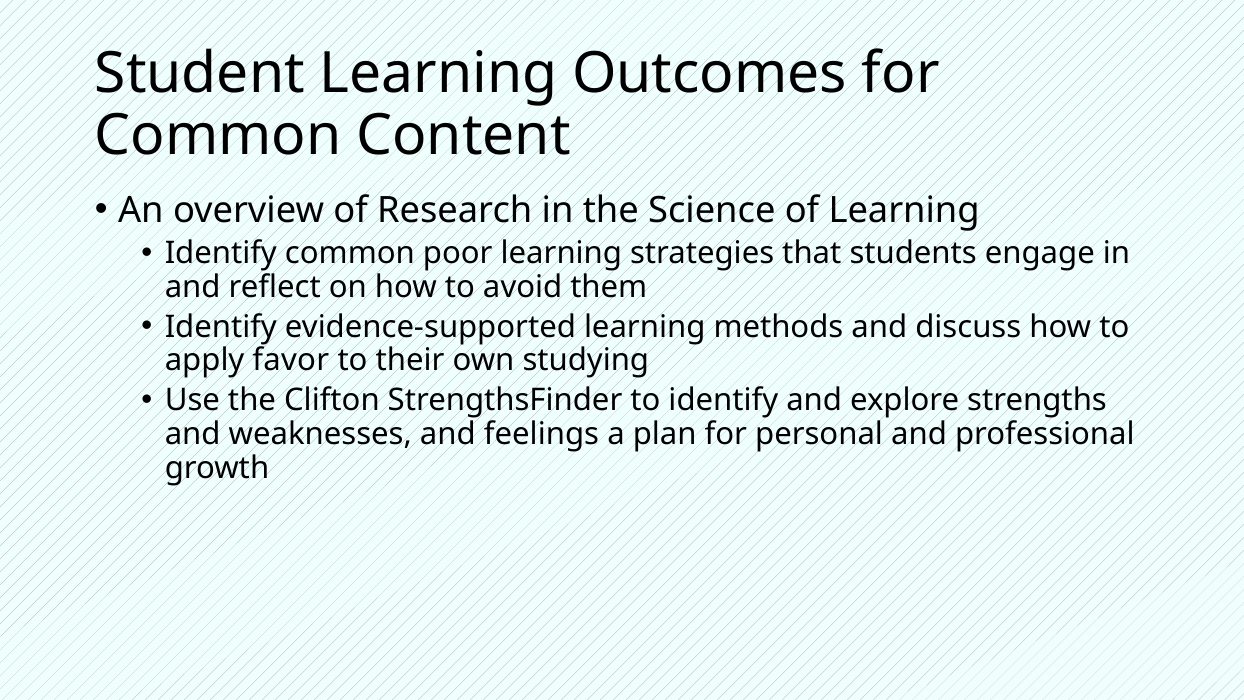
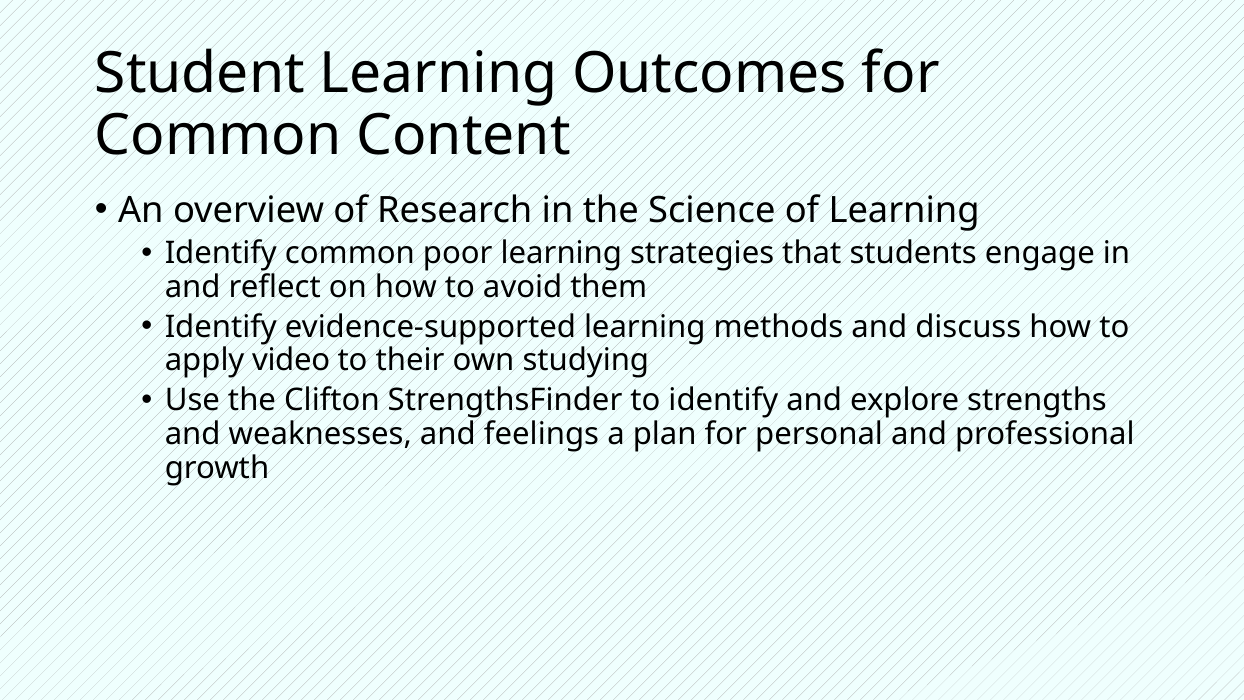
favor: favor -> video (291, 360)
